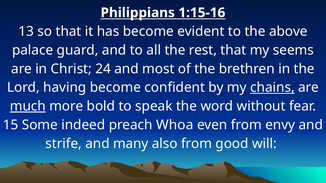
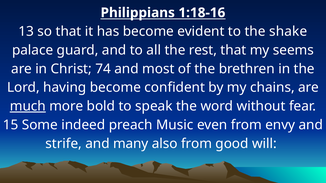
1:15-16: 1:15-16 -> 1:18-16 (202, 13)
above: above -> shake (288, 31)
24: 24 -> 74 (103, 69)
chains underline: present -> none (272, 88)
Whoa: Whoa -> Music (175, 125)
